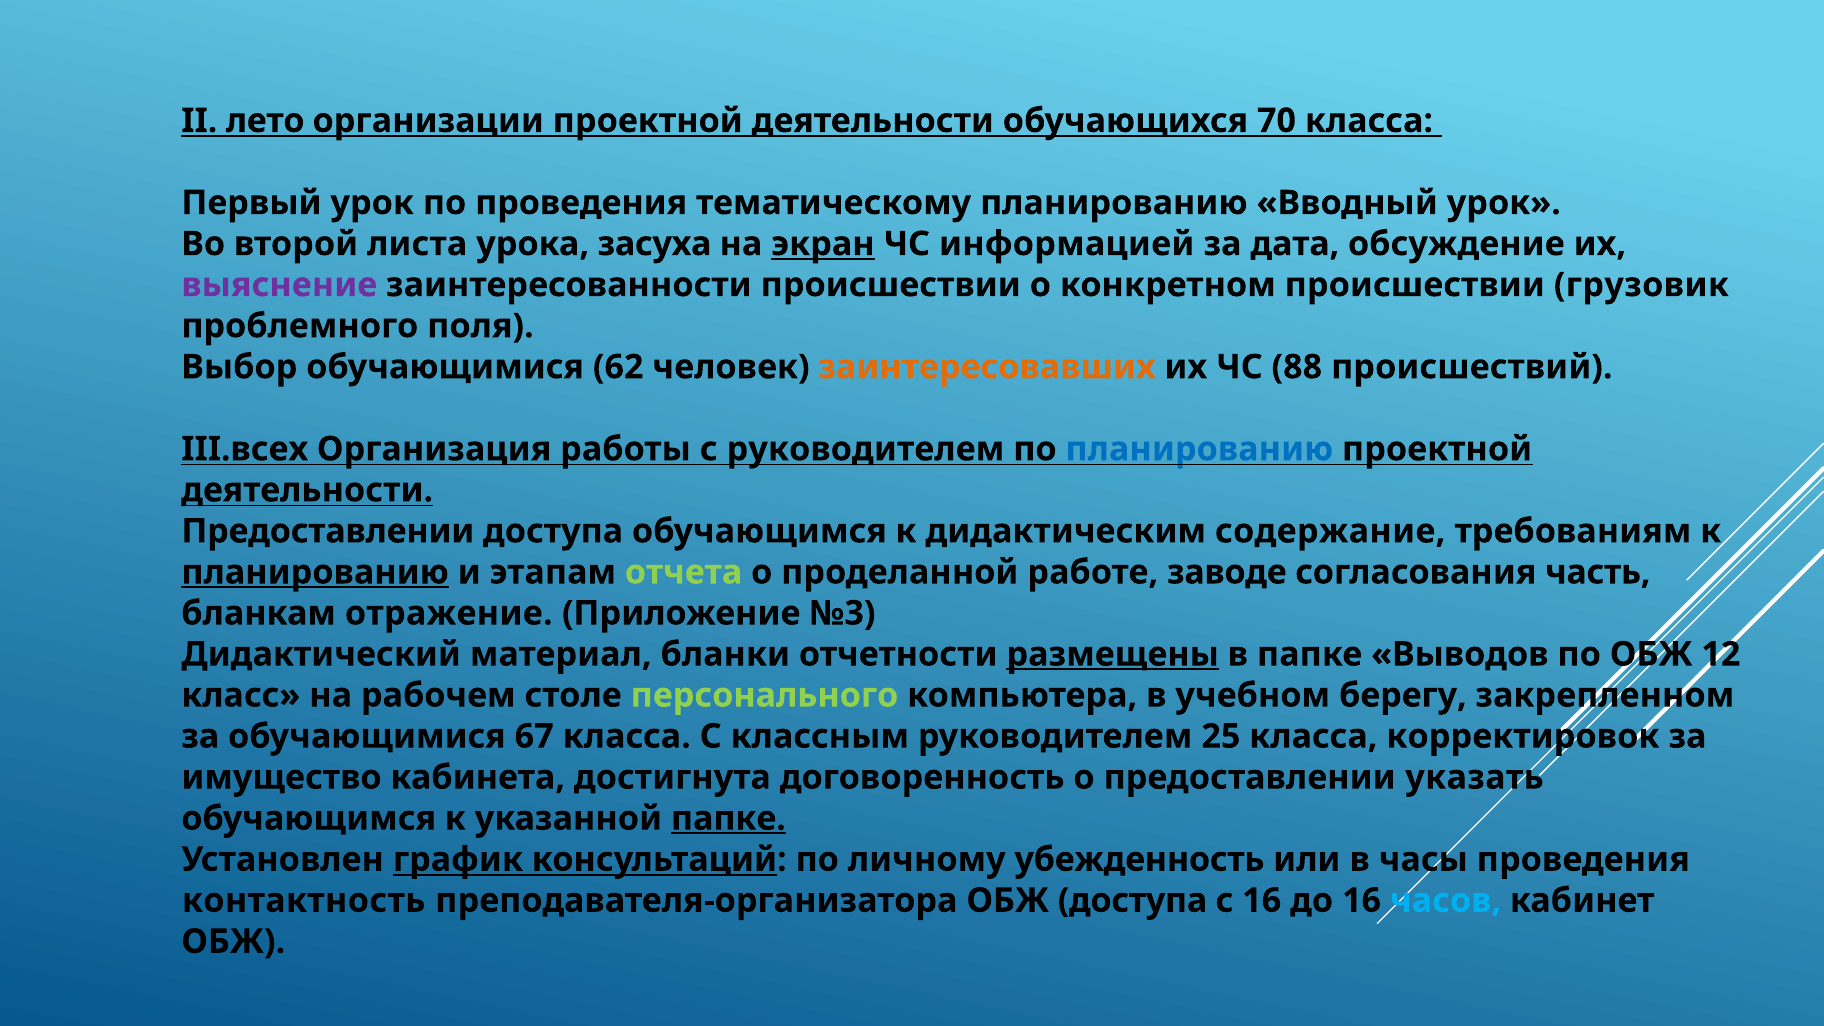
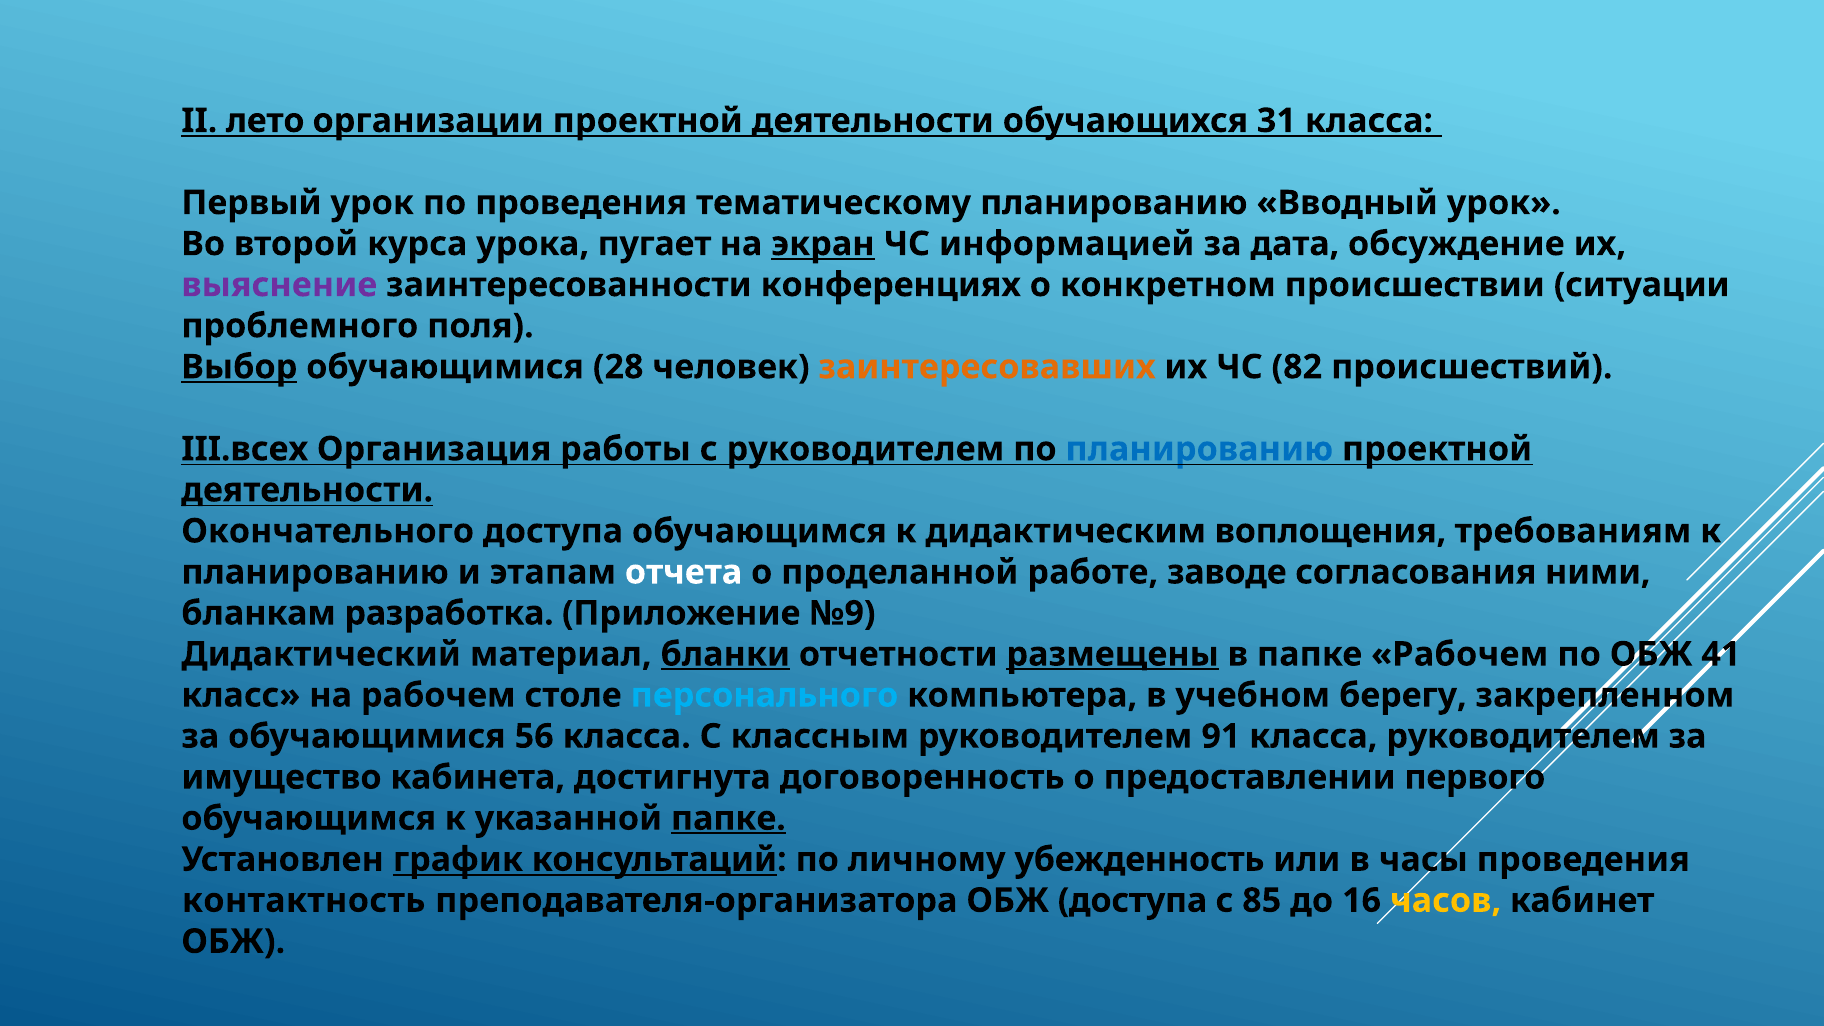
70: 70 -> 31 (1276, 121)
листа: листа -> курса (417, 244)
засуха: засуха -> пугает (655, 244)
заинтересованности происшествии: происшествии -> конференциях (891, 285)
грузовик: грузовик -> ситуации (1642, 285)
Выбор underline: none -> present (239, 367)
62: 62 -> 28 (618, 367)
88: 88 -> 82 (1297, 367)
Предоставлении: Предоставлении -> Окончательного (328, 531)
содержание: содержание -> воплощения (1330, 531)
планированию underline: present -> none (315, 572)
отчета colour: light green -> white (683, 572)
часть: часть -> ними (1598, 572)
отражение: отражение -> разработка (449, 613)
№3: №3 -> №9 (842, 613)
бланки underline: none -> present (725, 654)
папке Выводов: Выводов -> Рабочем (1460, 654)
12: 12 -> 41 (1721, 654)
персонального colour: light green -> light blue (764, 695)
67: 67 -> 56 (534, 736)
25: 25 -> 91 (1221, 736)
класса корректировок: корректировок -> руководителем (1523, 736)
указать: указать -> первого (1475, 777)
с 16: 16 -> 85 (1262, 901)
часов colour: light blue -> yellow (1446, 901)
